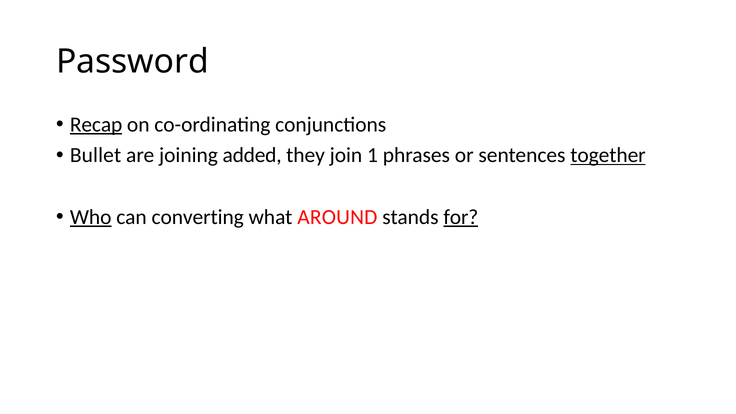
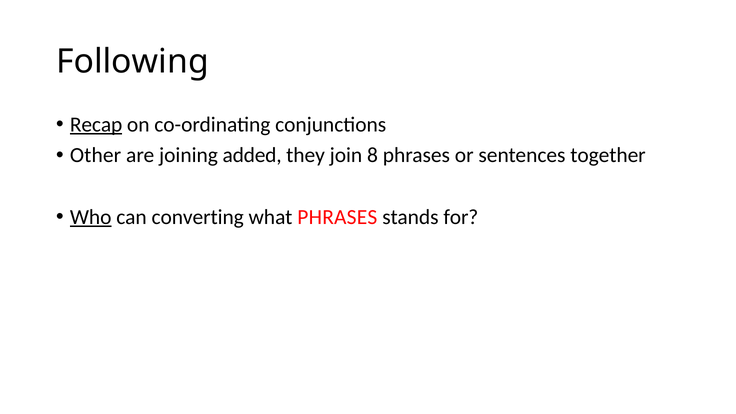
Password: Password -> Following (132, 62)
Bullet: Bullet -> Other (96, 155)
1: 1 -> 8 (373, 155)
together underline: present -> none (608, 155)
what AROUND: AROUND -> PHRASES (337, 217)
for underline: present -> none (461, 217)
